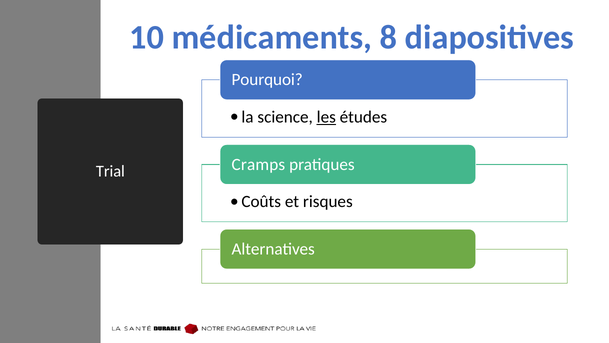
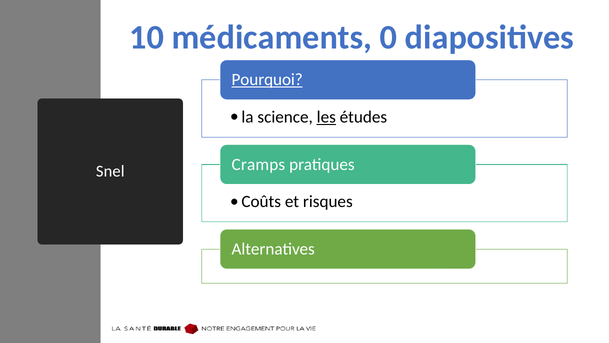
8: 8 -> 0 (388, 37)
Pourquoi underline: none -> present (267, 80)
Trial: Trial -> Snel (110, 171)
